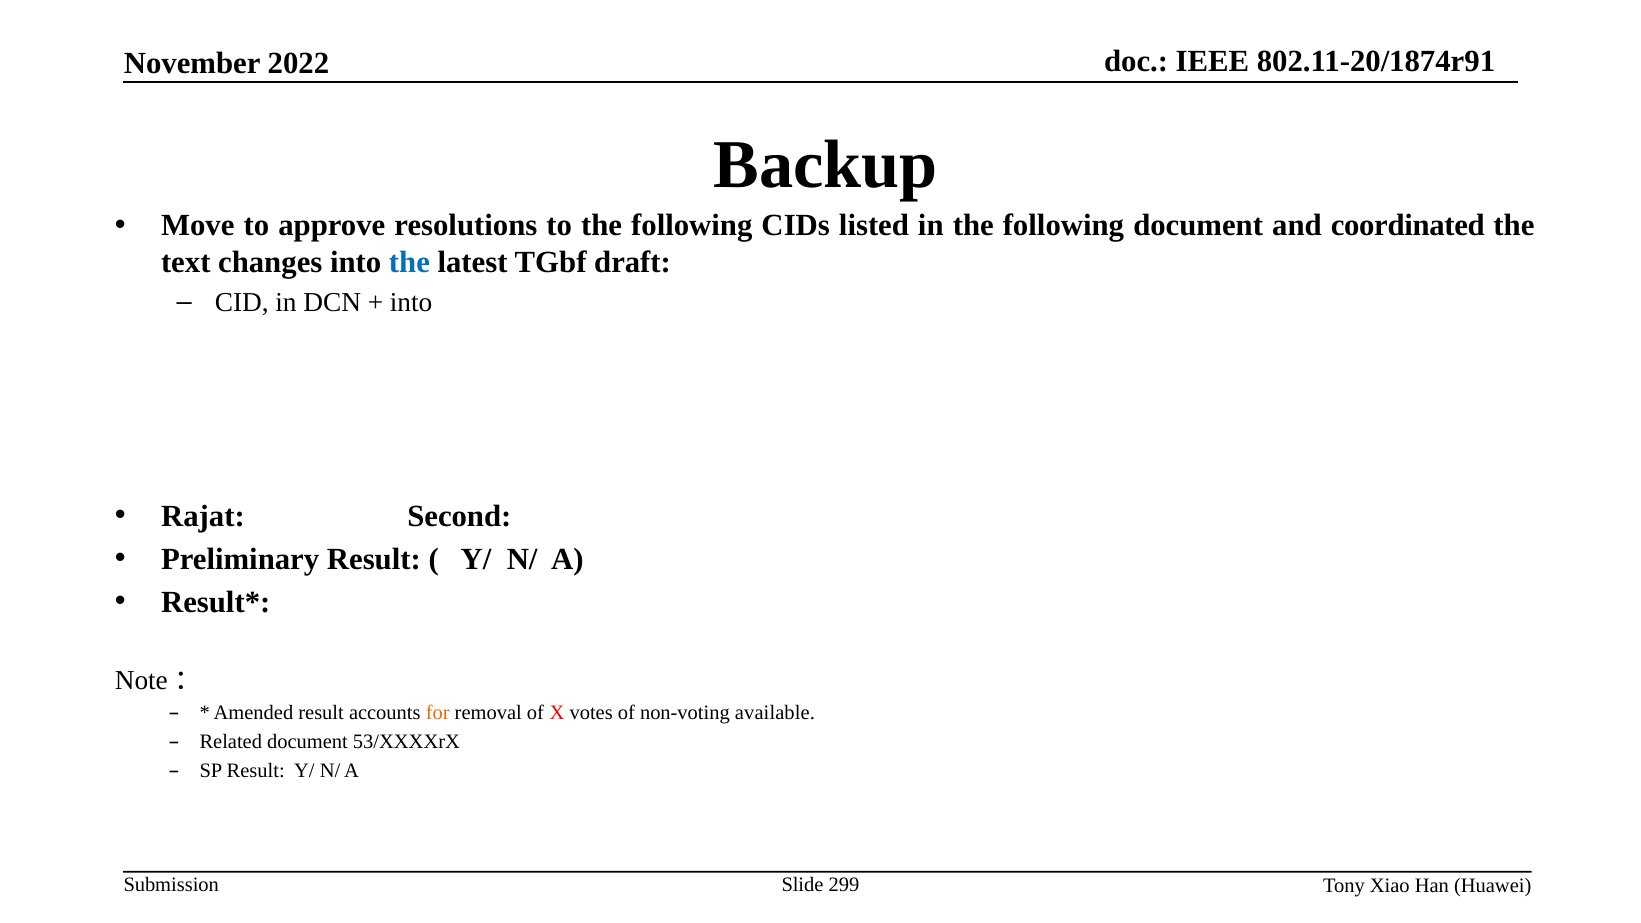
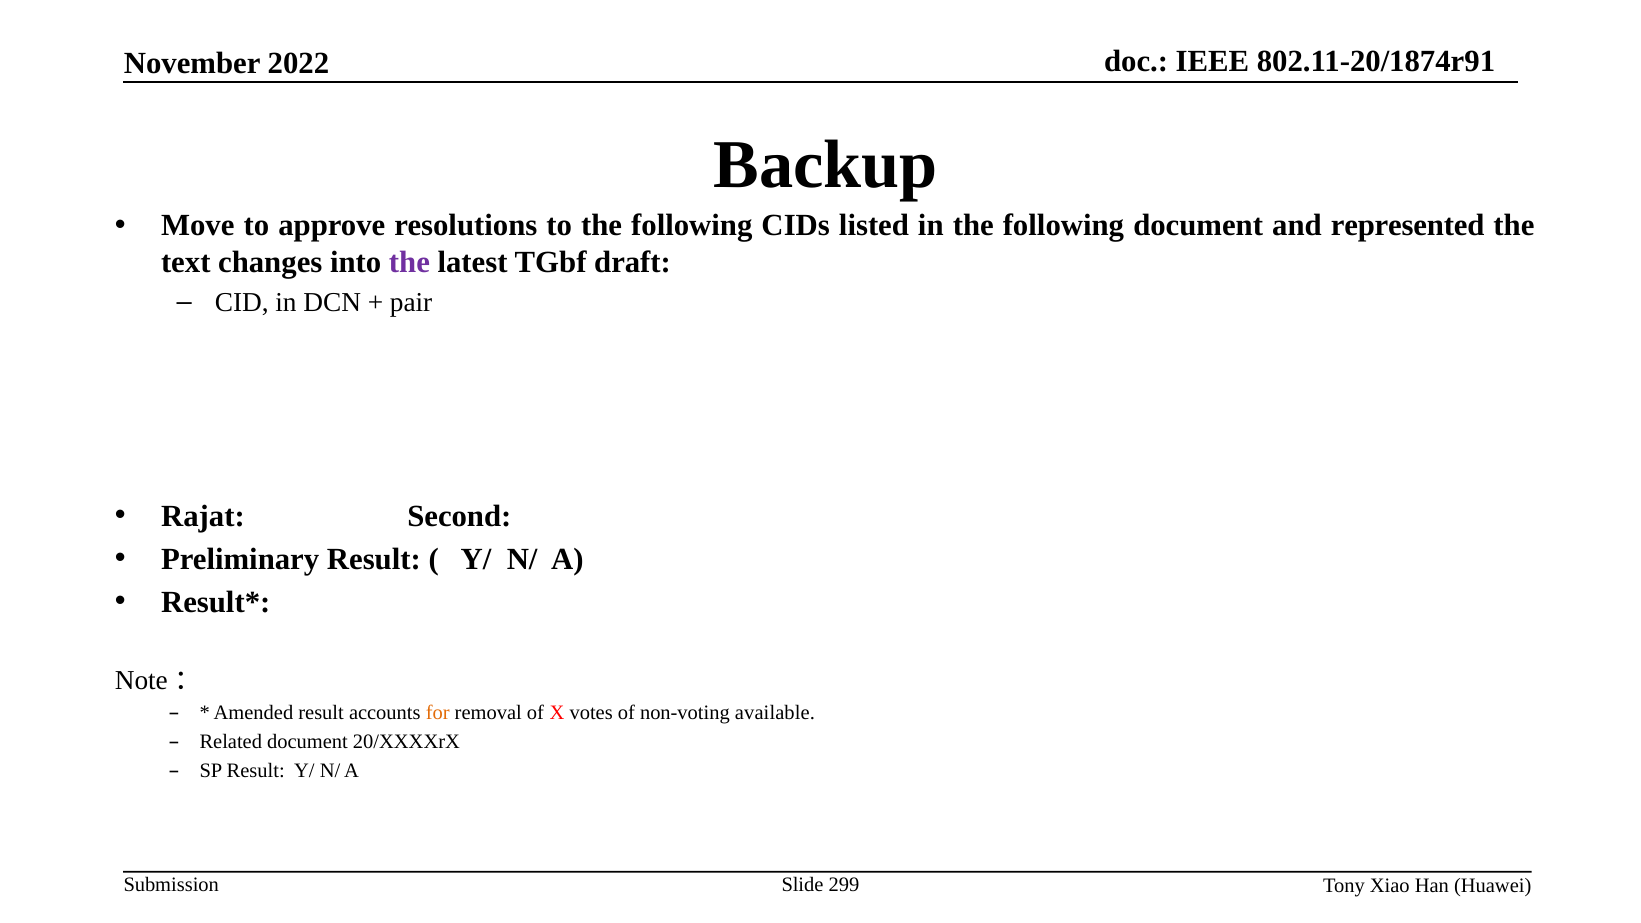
coordinated: coordinated -> represented (1408, 226)
the colour: blue -> purple (409, 263)
into: into -> pair (411, 303)
53/XXXXrX: 53/XXXXrX -> 20/XXXXrX (406, 742)
